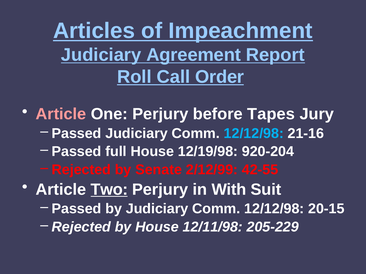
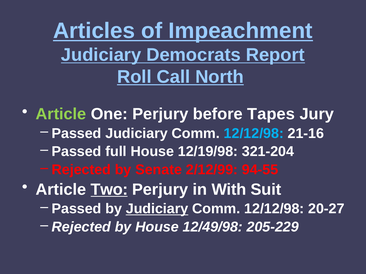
Agreement: Agreement -> Democrats (194, 55)
Order: Order -> North (220, 77)
Article colour: pink -> light green (61, 114)
920-204: 920-204 -> 321-204 (268, 152)
42-55: 42-55 -> 94-55 (260, 170)
Judiciary underline: none -> present (157, 209)
20-15: 20-15 -> 20-27 (326, 209)
12/11/98: 12/11/98 -> 12/49/98 (213, 227)
